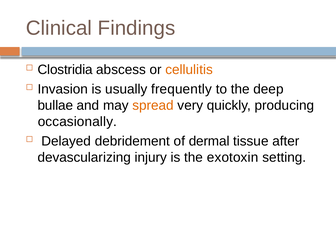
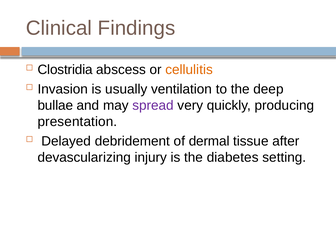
frequently: frequently -> ventilation (182, 89)
spread colour: orange -> purple (153, 105)
occasionally: occasionally -> presentation (77, 122)
exotoxin: exotoxin -> diabetes (233, 157)
